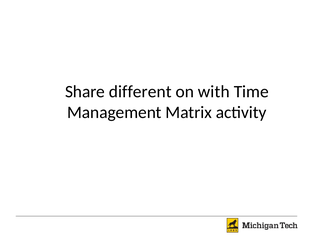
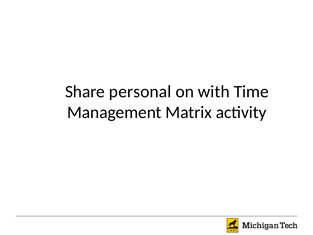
different: different -> personal (140, 91)
